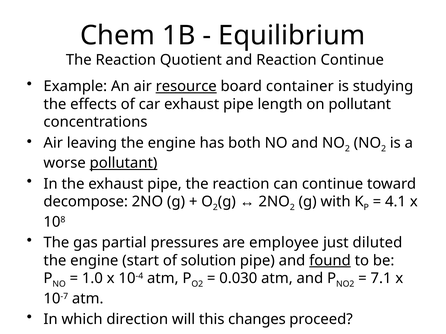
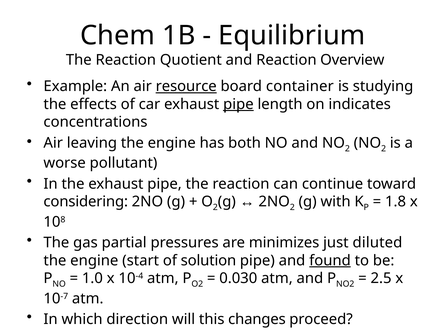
Reaction Continue: Continue -> Overview (352, 60)
pipe underline: none -> present (238, 104)
on pollutant: pollutant -> indicates (360, 104)
pollutant underline: present -> none (124, 163)
decompose: decompose -> considering (86, 202)
4.1: 4.1 -> 1.8 (396, 202)
employee: employee -> minimizes (284, 243)
7.1: 7.1 -> 2.5 (381, 279)
